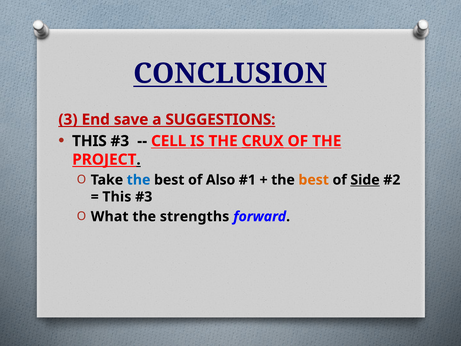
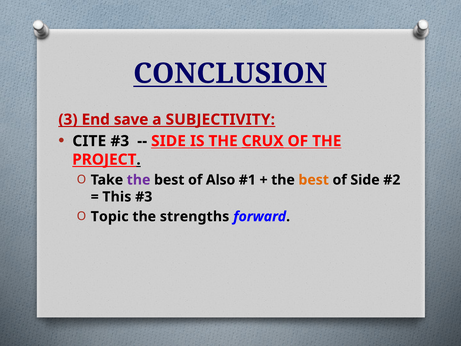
SUGGESTIONS: SUGGESTIONS -> SUBJECTIVITY (220, 119)
THIS: THIS -> CITE (89, 141)
CELL: CELL -> SIDE (168, 141)
the colour: blue -> purple (139, 180)
Side underline: present -> none (365, 180)
What: What -> Topic (110, 216)
